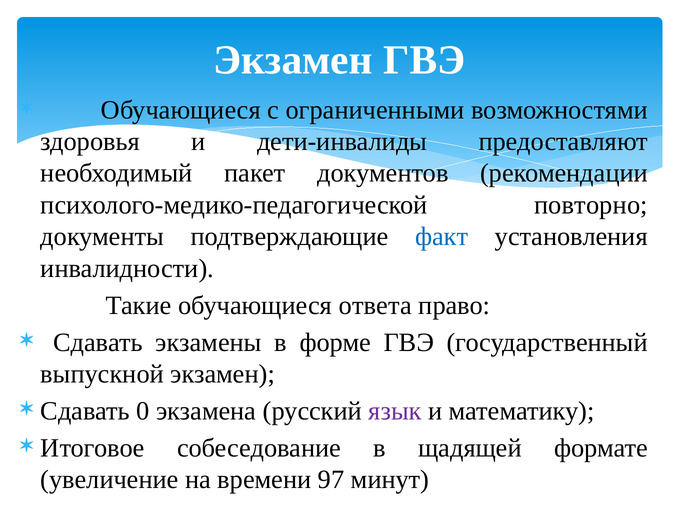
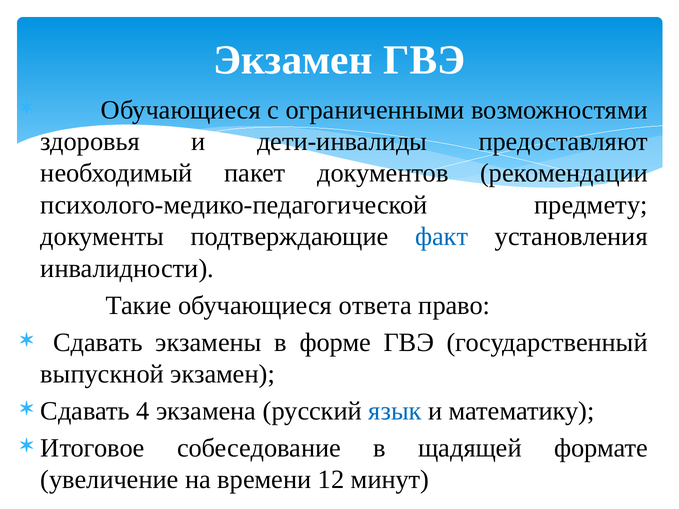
повторно: повторно -> предмету (591, 205)
0: 0 -> 4 (143, 411)
язык colour: purple -> blue (395, 411)
97: 97 -> 12 (331, 480)
